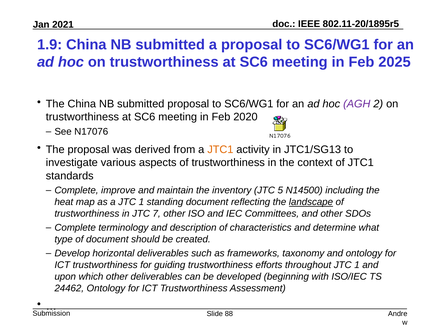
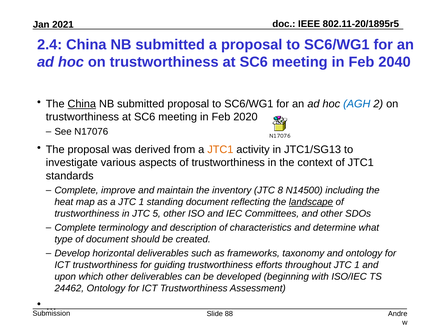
1.9: 1.9 -> 2.4 (50, 45)
2025: 2025 -> 2040 (395, 62)
China underline: none -> present (82, 104)
AGH colour: purple -> blue (357, 104)
5: 5 -> 8 (280, 190)
7: 7 -> 5 (157, 214)
